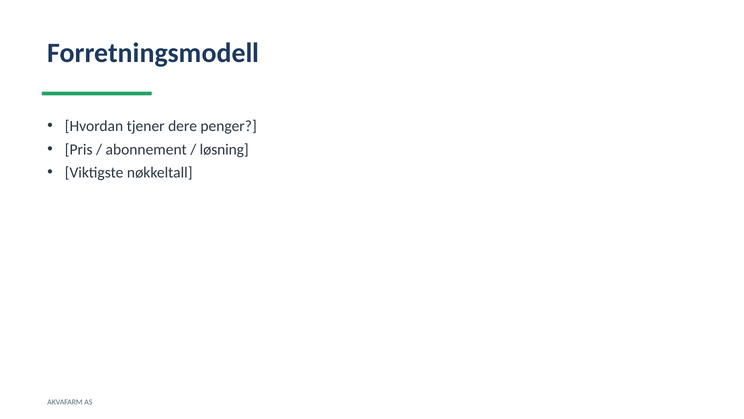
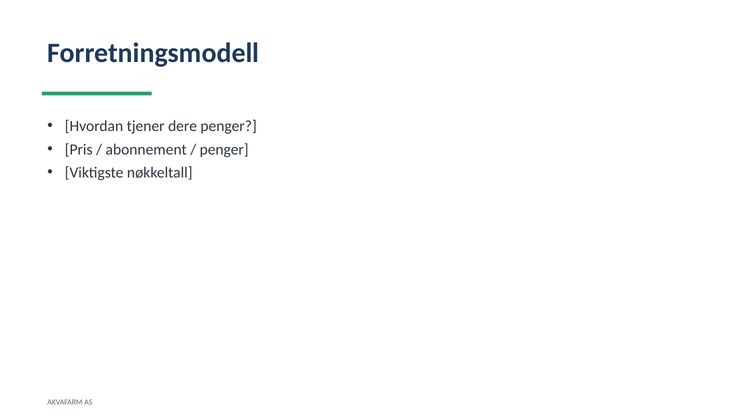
løsning: løsning -> penger (224, 149)
